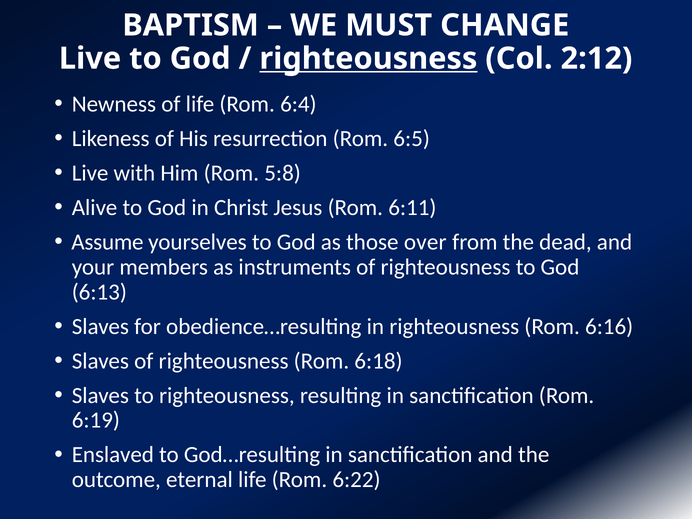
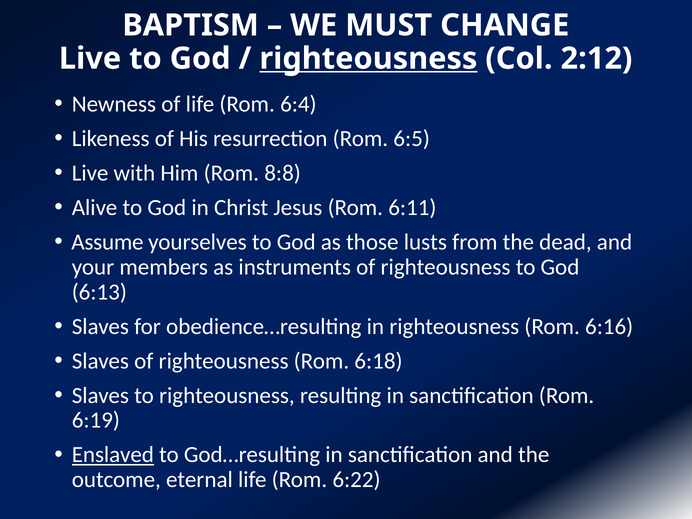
5:8: 5:8 -> 8:8 (283, 173)
over: over -> lusts (425, 242)
Enslaved underline: none -> present (113, 455)
